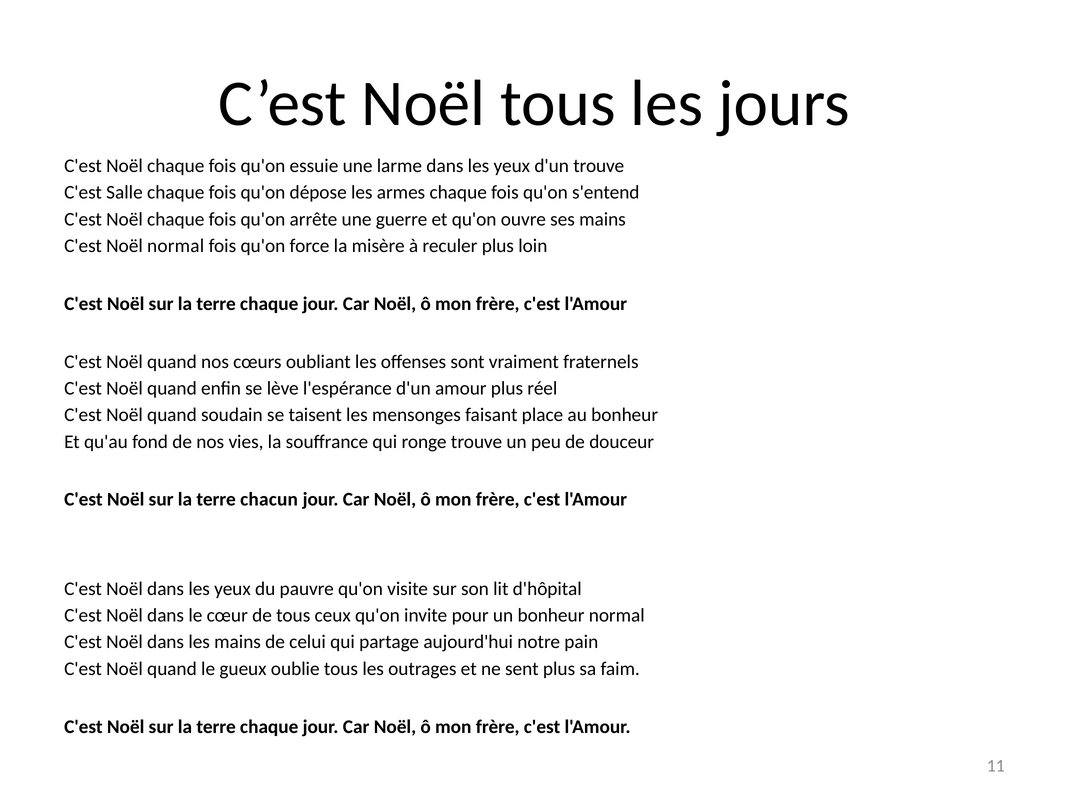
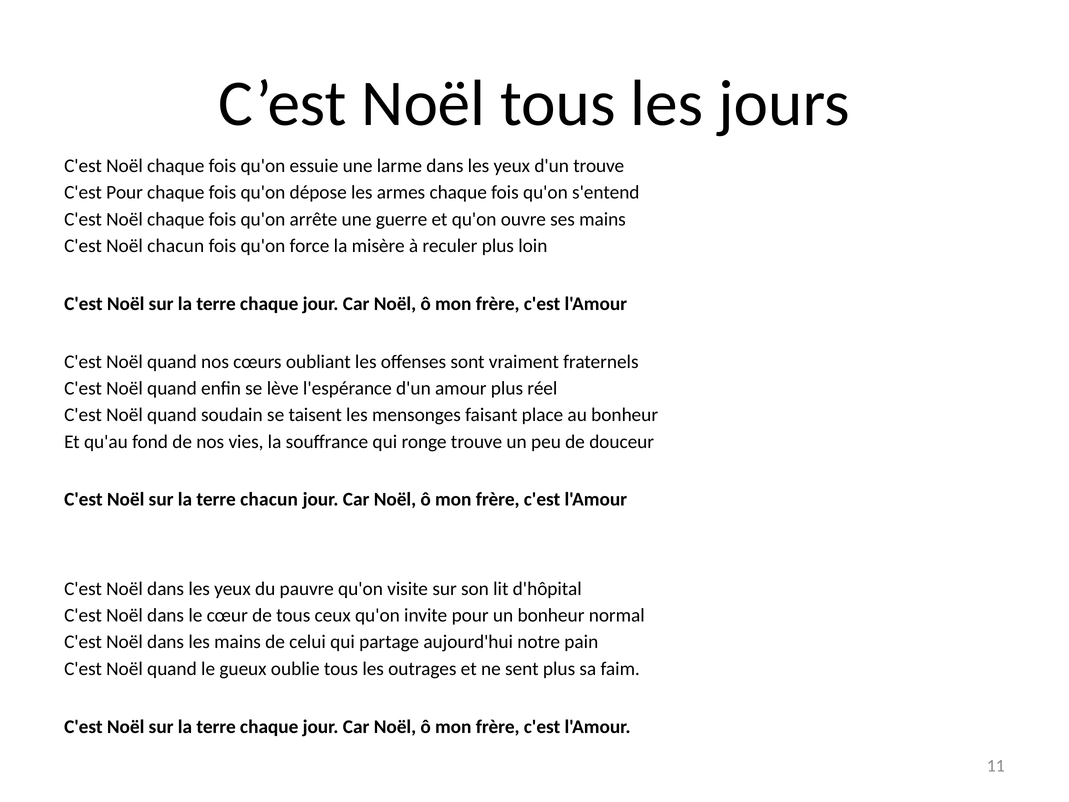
C'est Salle: Salle -> Pour (125, 192)
Noël normal: normal -> chacun (176, 246)
